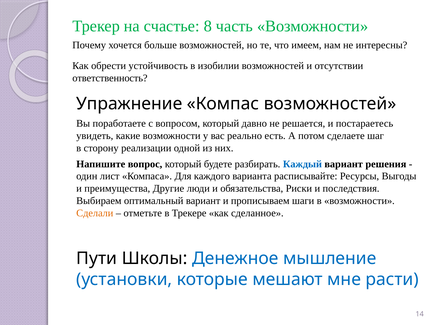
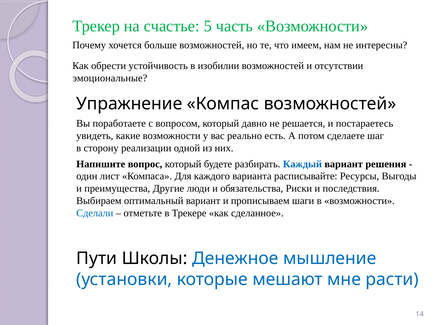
8: 8 -> 5 (208, 26)
ответственность: ответственность -> эмоциональные (110, 78)
Сделали colour: orange -> blue (95, 213)
